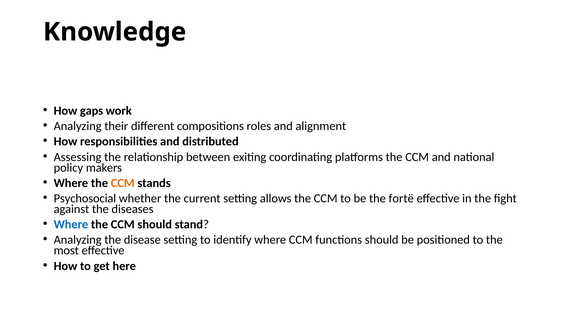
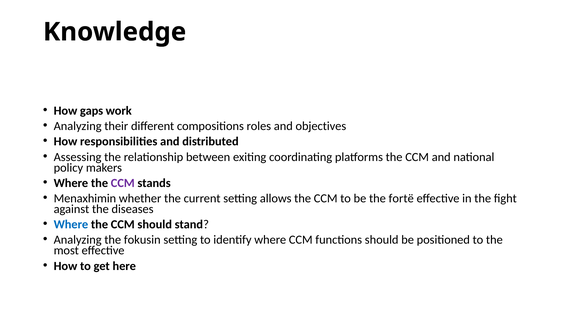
alignment: alignment -> objectives (321, 126)
CCM colour: orange -> purple (123, 183)
Psychosocial: Psychosocial -> Menaxhimin (85, 198)
disease: disease -> fokusin (142, 240)
